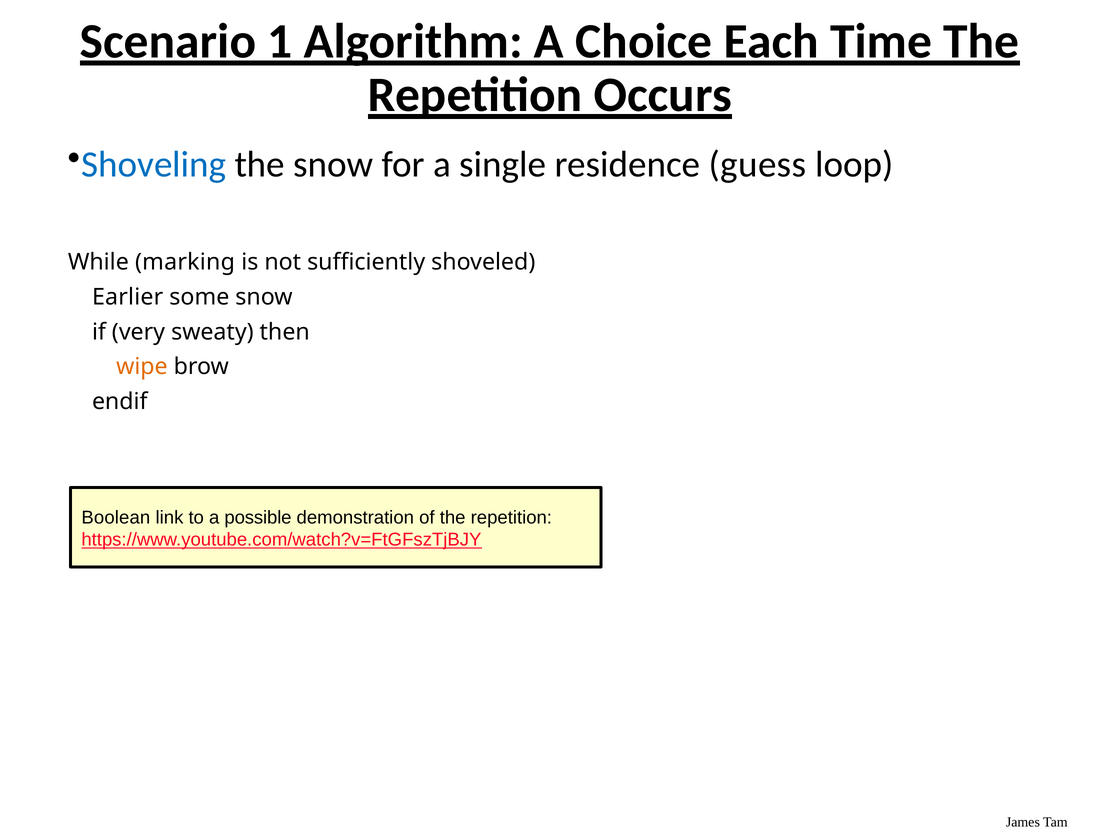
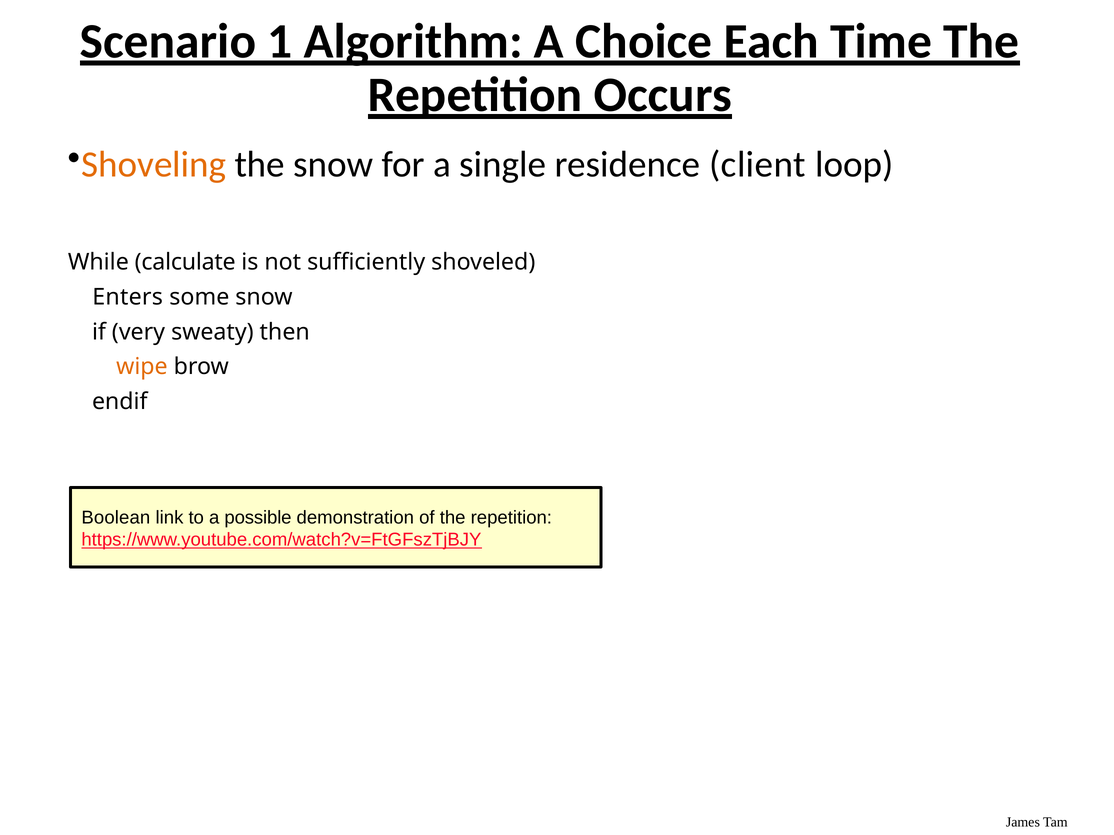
Shoveling colour: blue -> orange (154, 165)
guess: guess -> client (758, 165)
marking: marking -> calculate (185, 262)
Earlier: Earlier -> Enters (128, 297)
